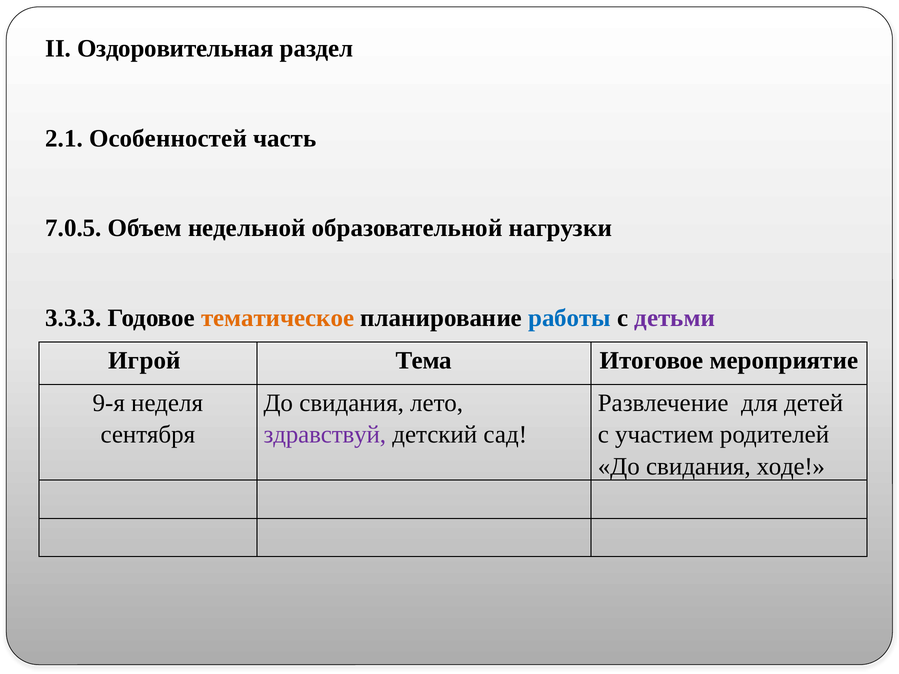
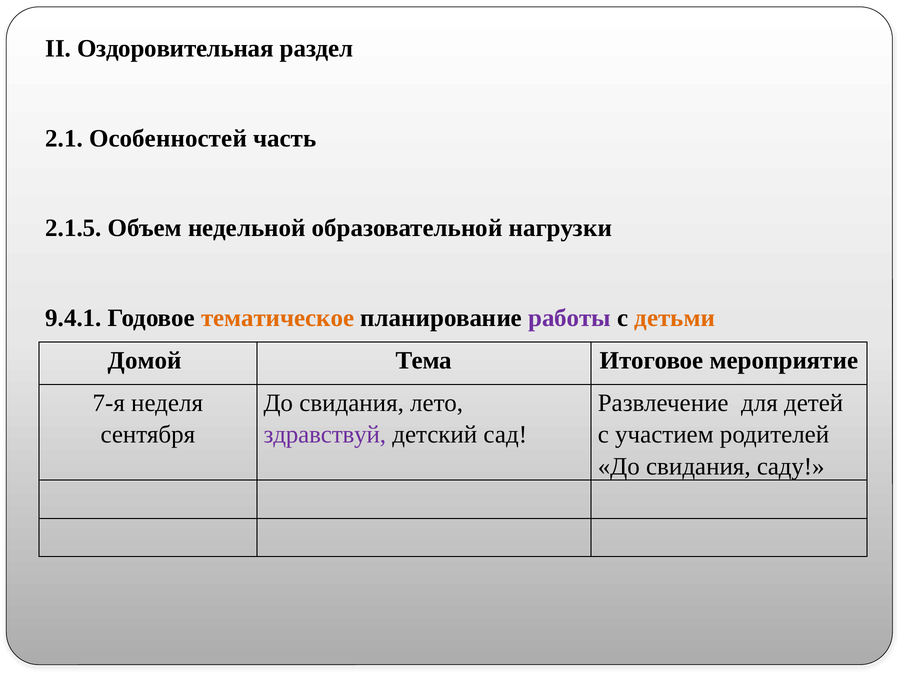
7.0.5: 7.0.5 -> 2.1.5 (74, 228)
3.3.3: 3.3.3 -> 9.4.1 (74, 318)
работы colour: blue -> purple (570, 318)
детьми colour: purple -> orange (675, 318)
Игрой: Игрой -> Домой (145, 361)
9-я: 9-я -> 7-я (109, 403)
ходе: ходе -> саду (791, 467)
